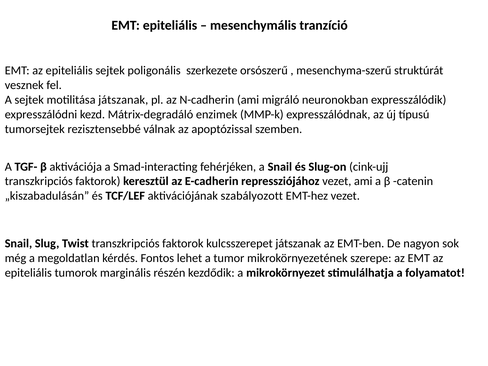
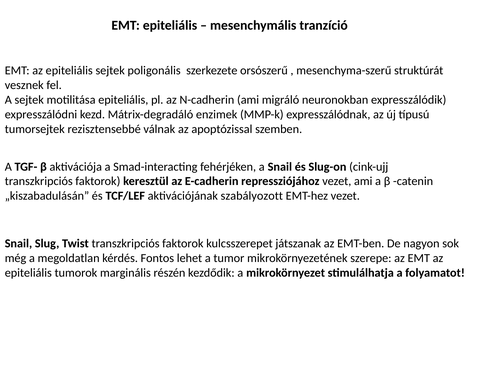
motilitása játszanak: játszanak -> epiteliális (123, 100)
